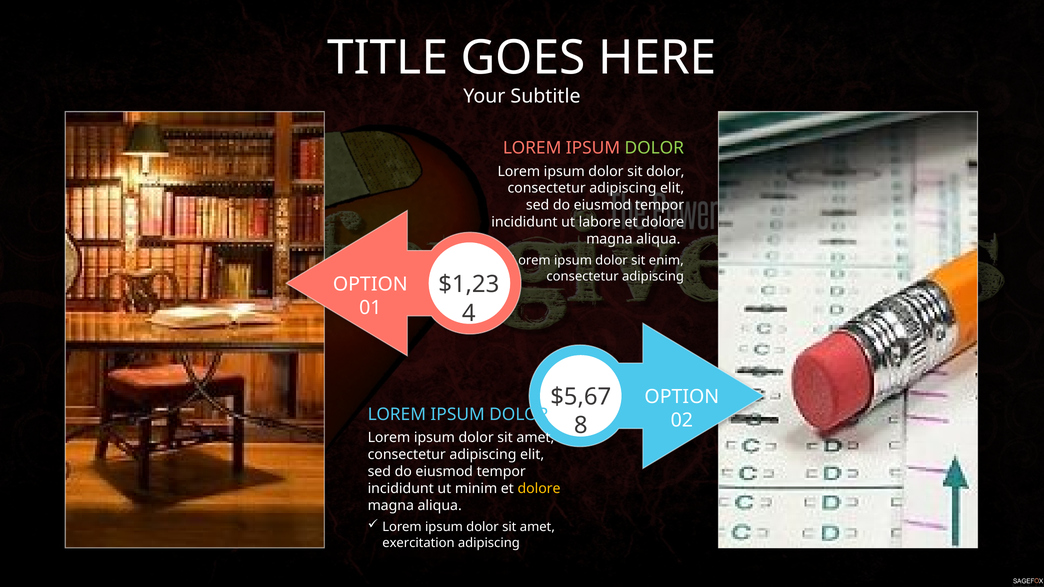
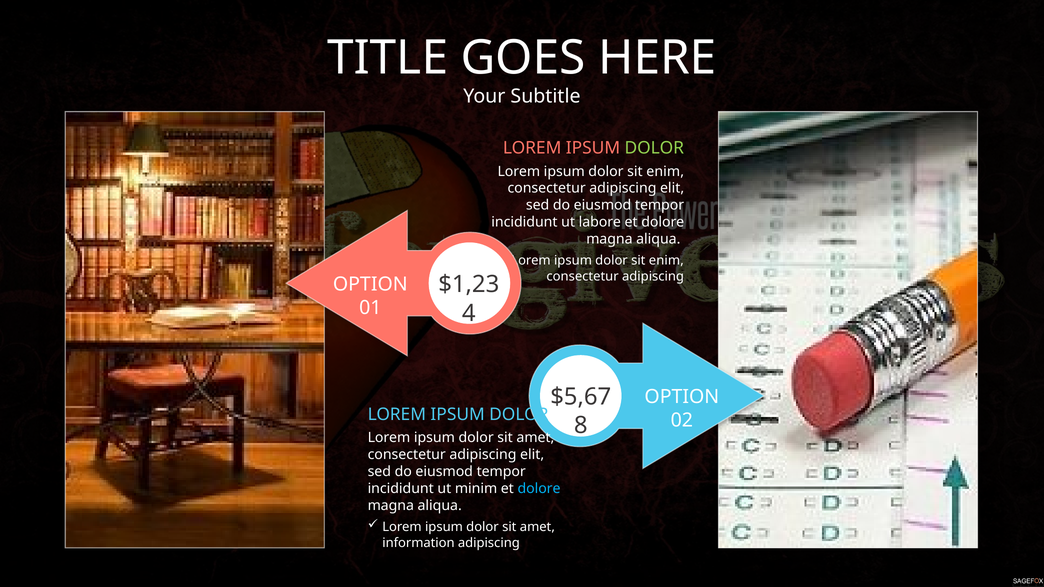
dolor: dolor -> enim (665, 171)
dolore colour: yellow -> light blue (539, 489)
exercitation: exercitation -> information (418, 543)
